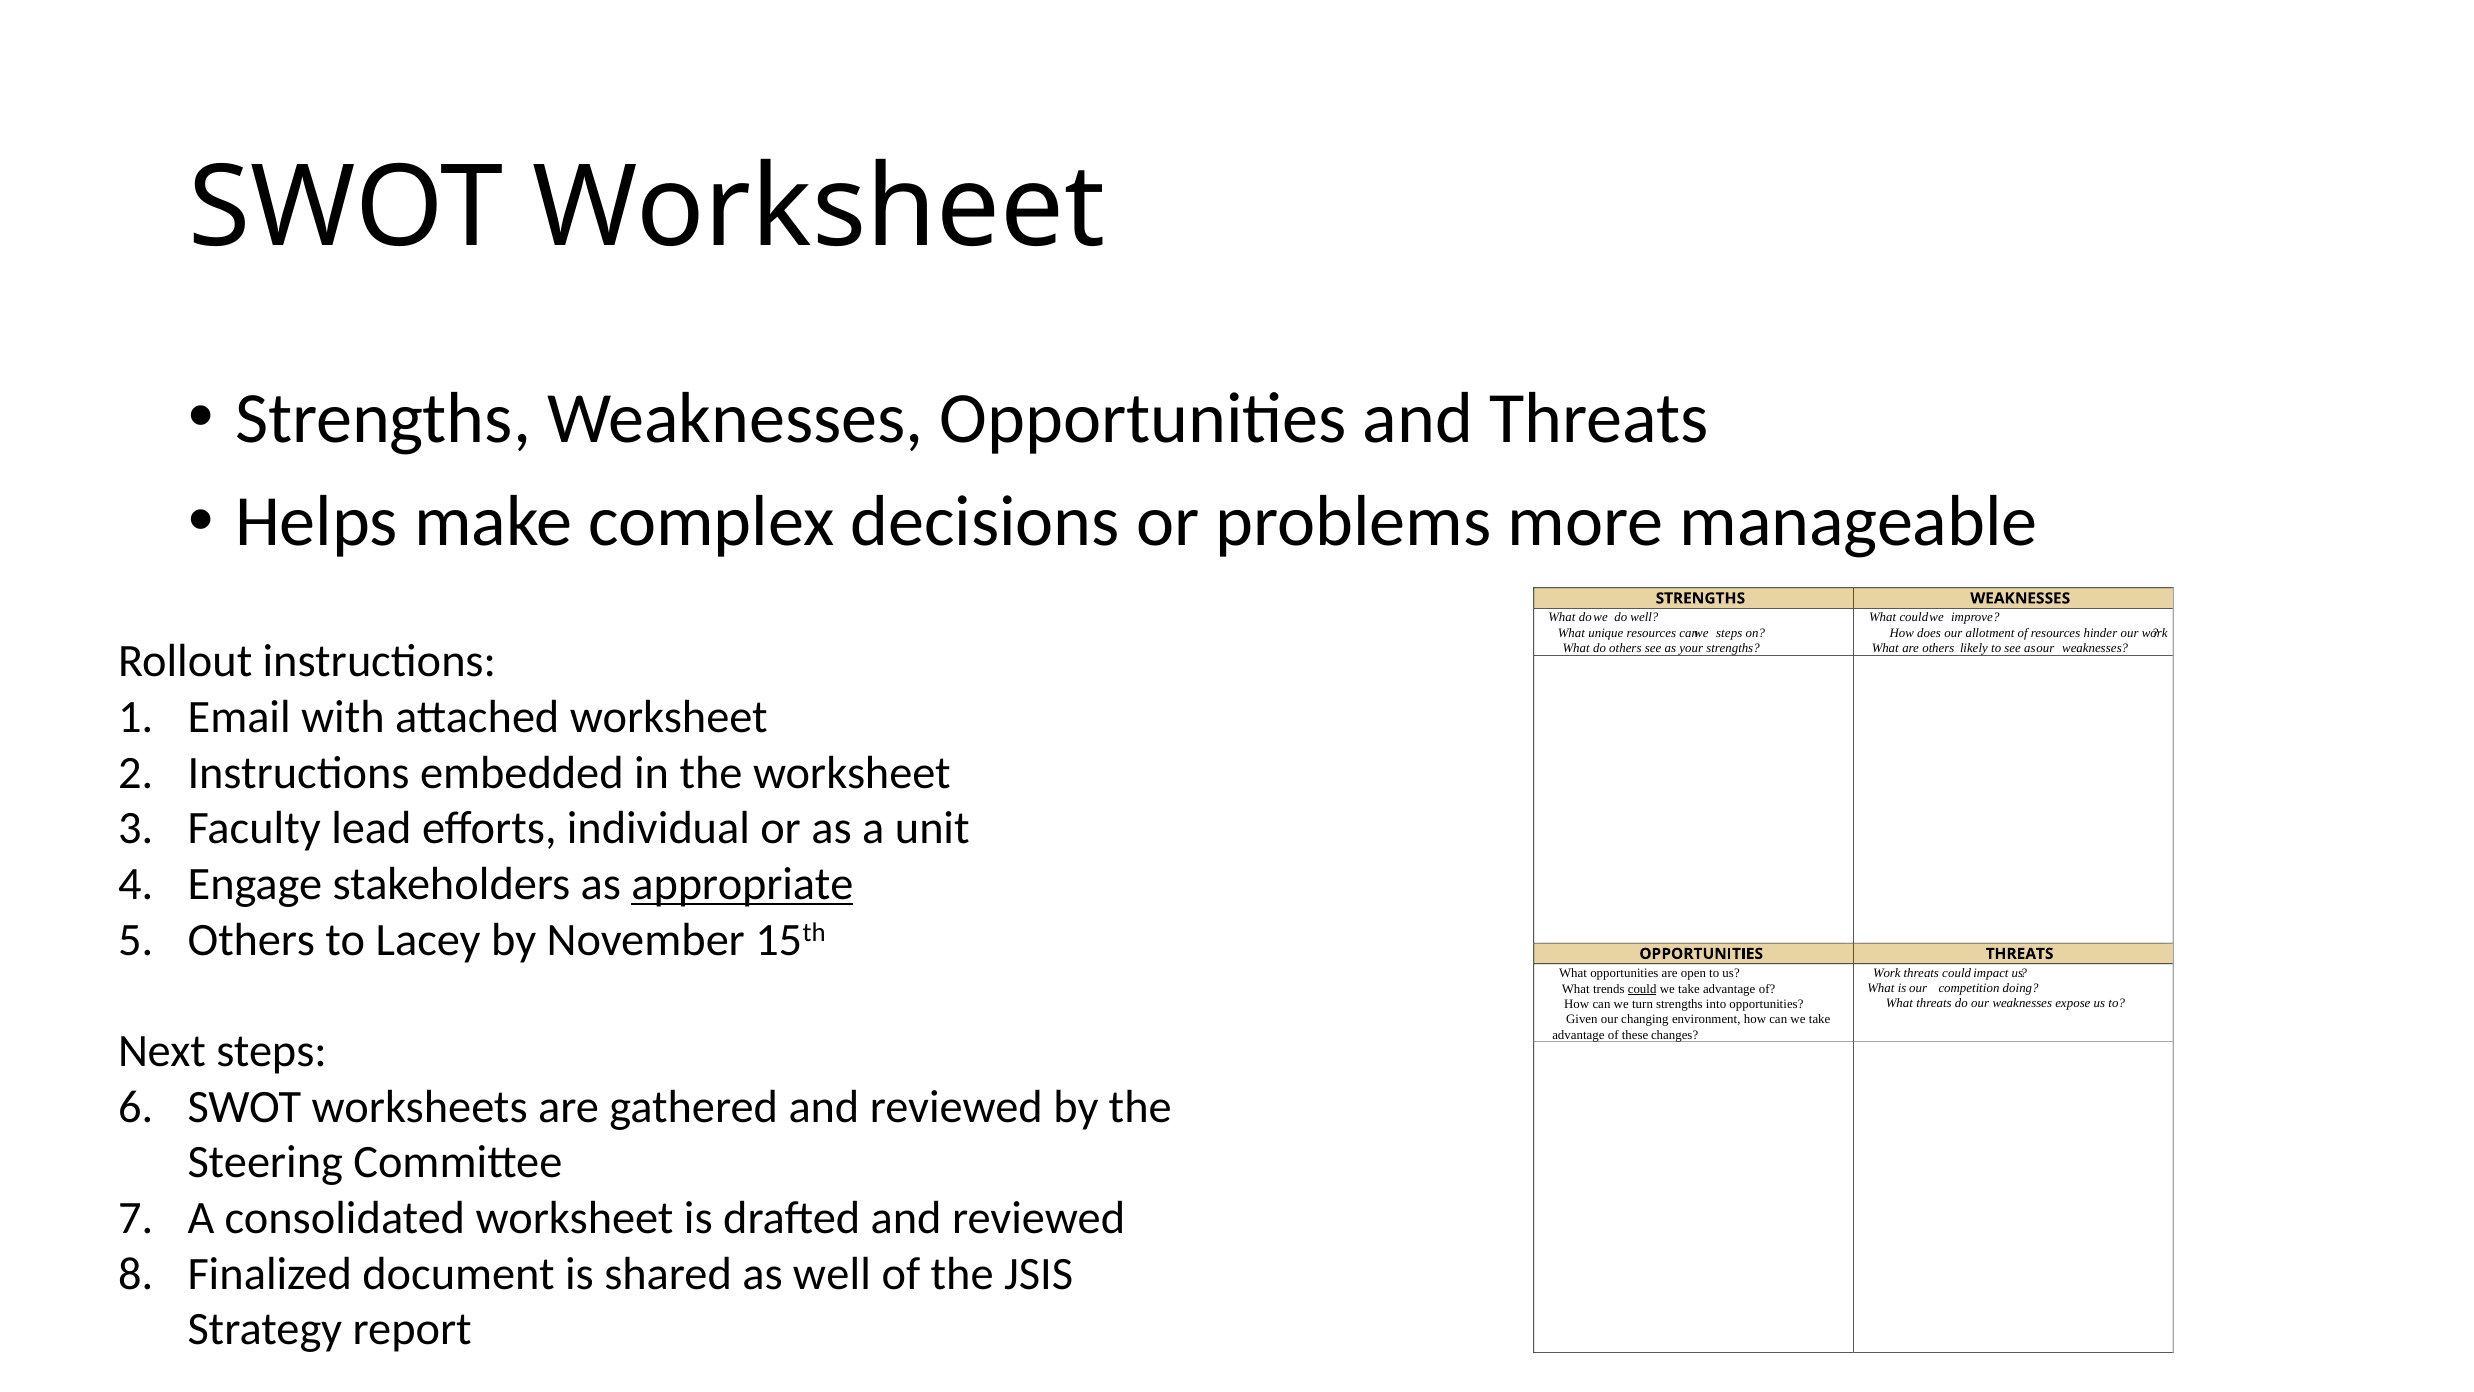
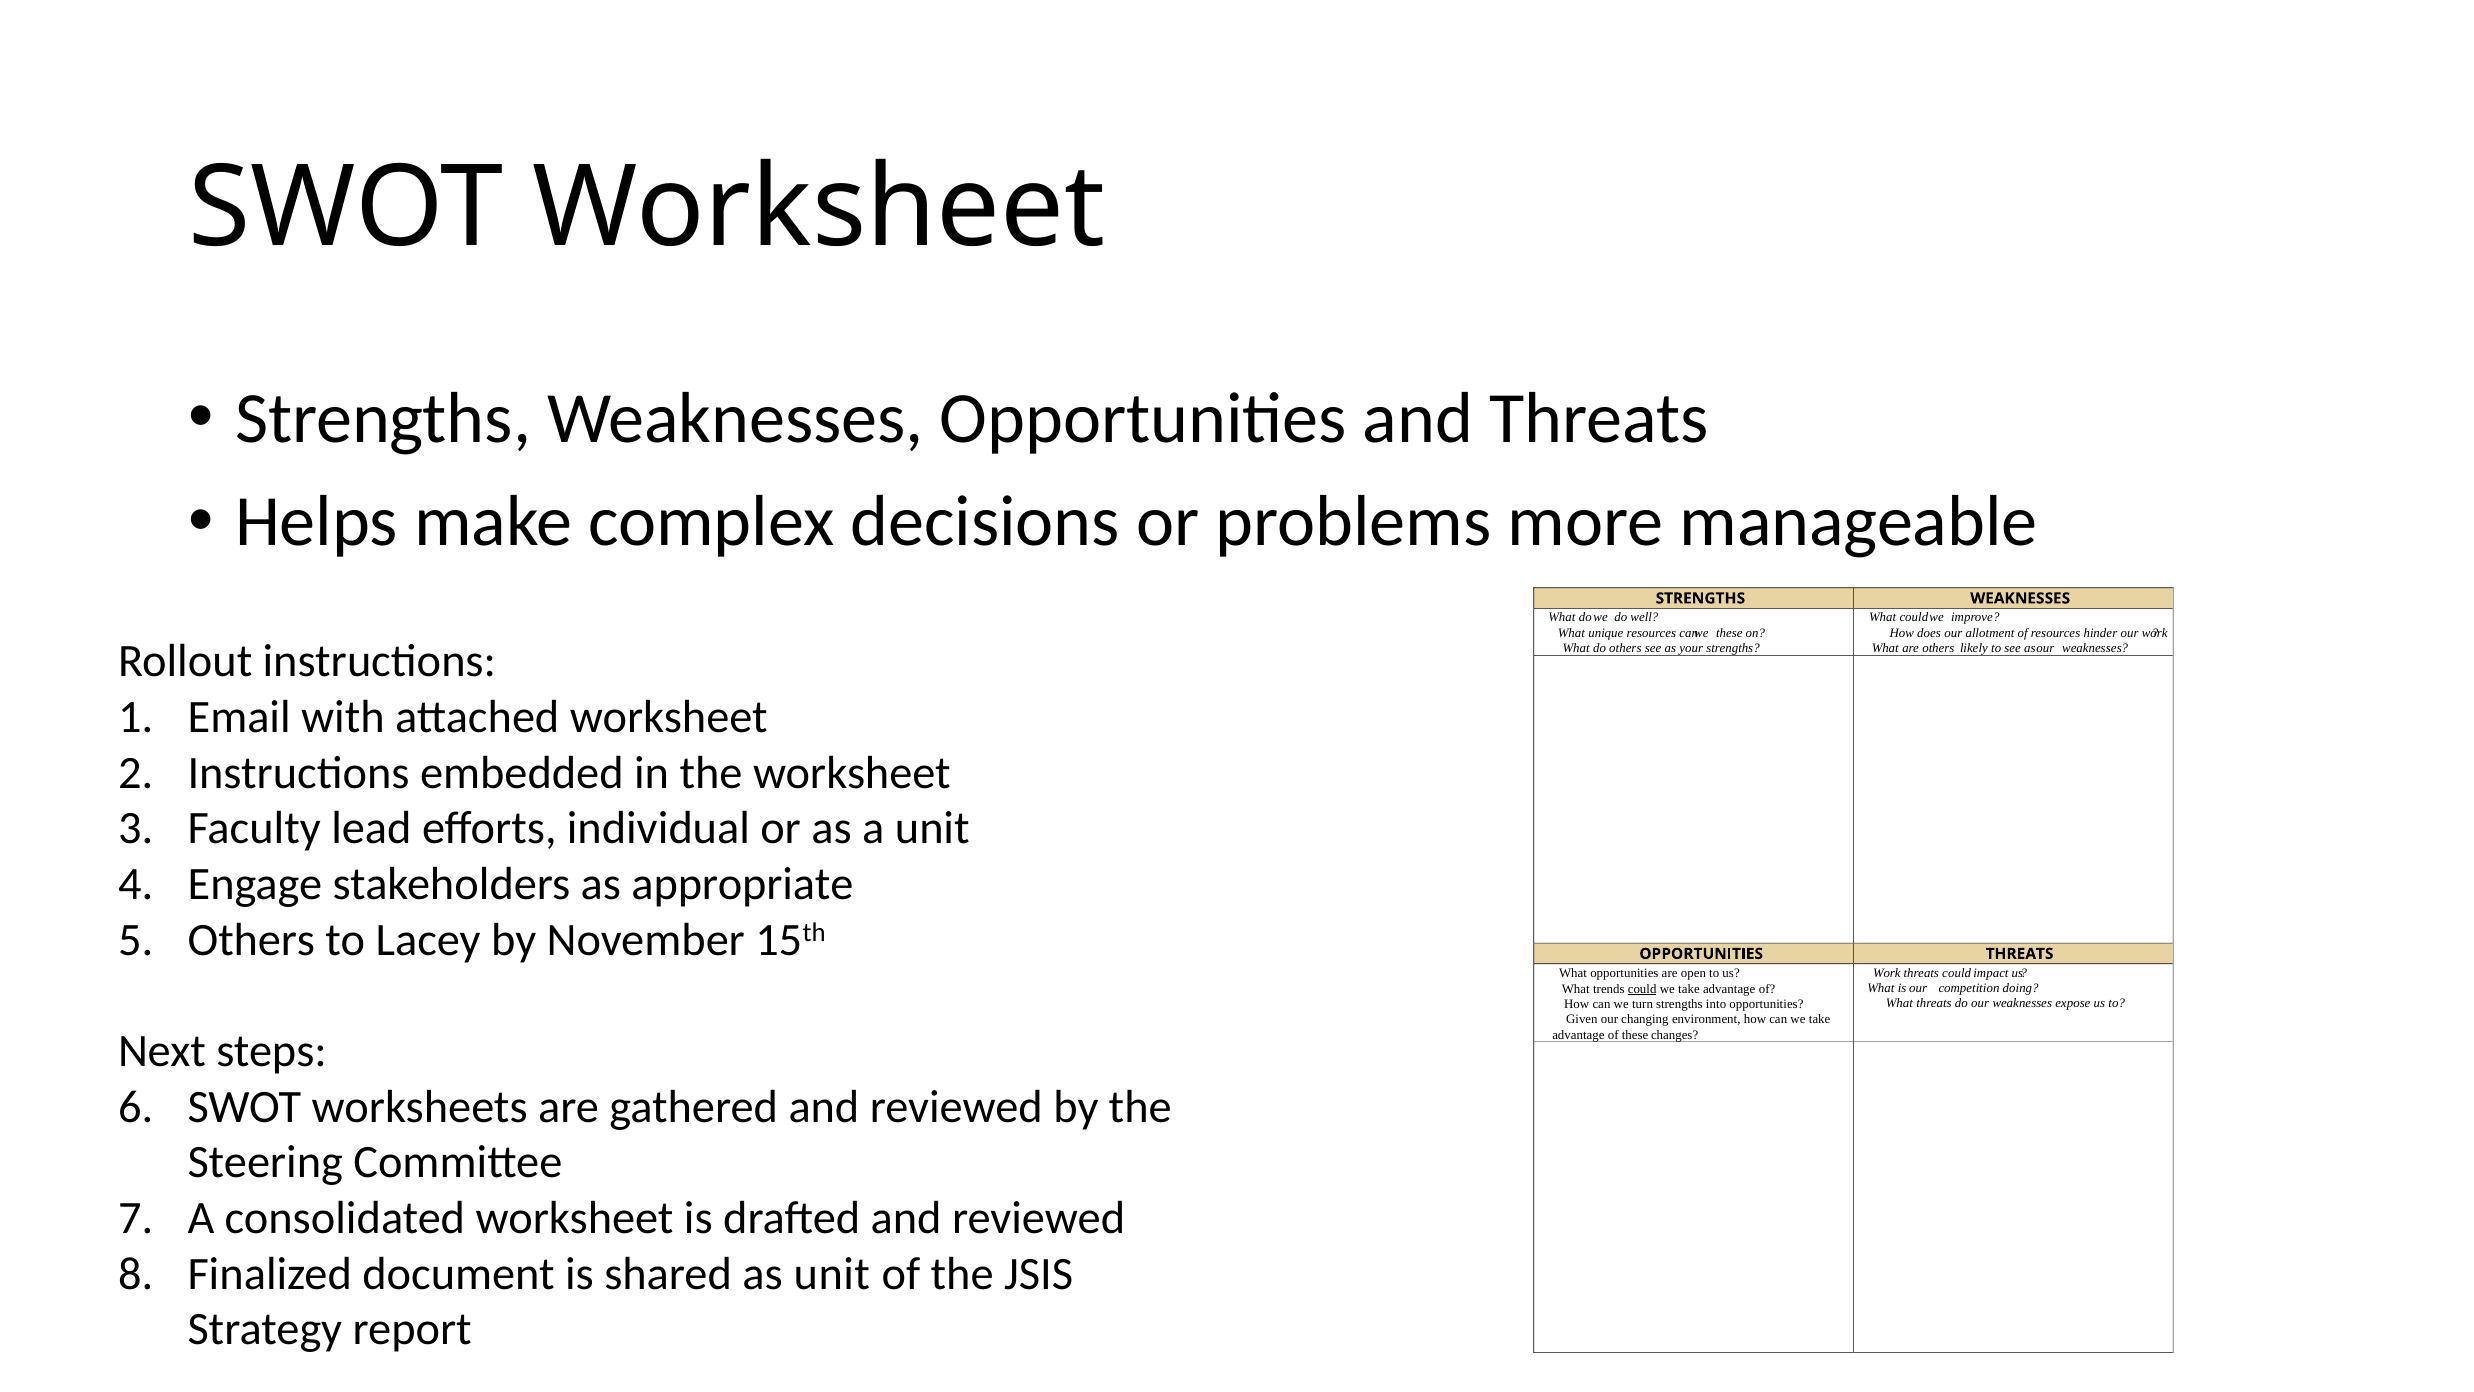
we steps: steps -> these (1729, 633)
appropriate underline: present -> none (742, 884)
as well: well -> unit (832, 1274)
